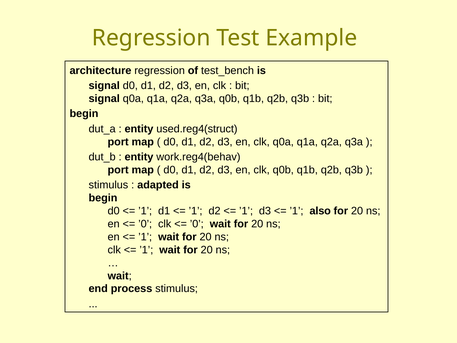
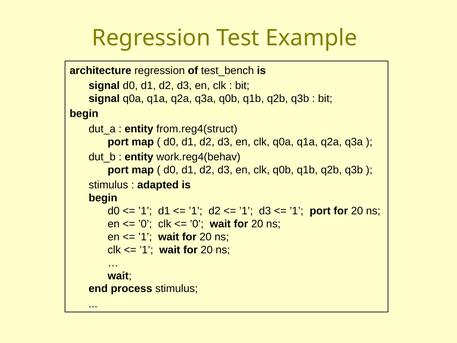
used.reg4(struct: used.reg4(struct -> from.reg4(struct (197, 129)
’1 also: also -> port (320, 211)
